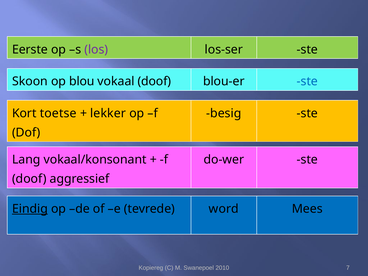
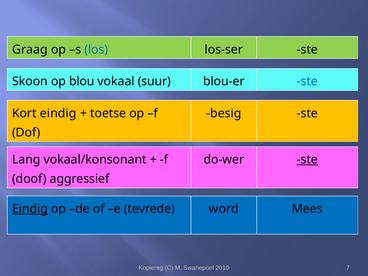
Eerste: Eerste -> Graag (30, 50)
los colour: purple -> blue (96, 50)
vokaal doof: doof -> suur (154, 81)
Kort toetse: toetse -> eindig (58, 113)
lekker: lekker -> toetse (108, 113)
ste underline: none -> present (307, 160)
